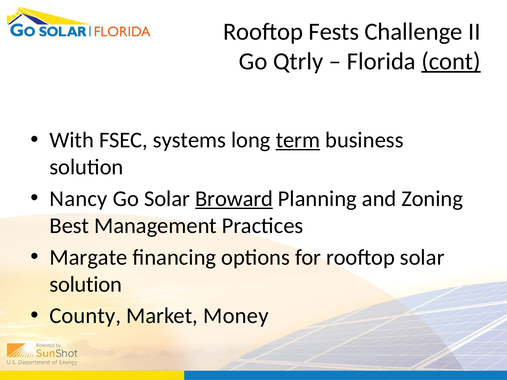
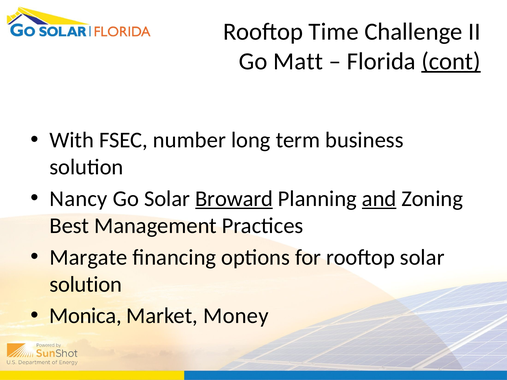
Fests: Fests -> Time (334, 32)
Qtrly: Qtrly -> Matt (298, 61)
systems: systems -> number (189, 140)
term underline: present -> none (298, 140)
and underline: none -> present (379, 199)
County: County -> Monica (85, 316)
